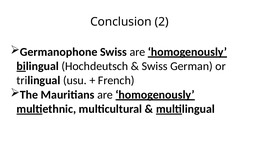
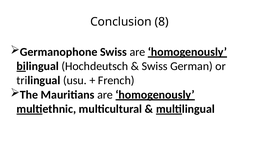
2: 2 -> 8 (162, 22)
